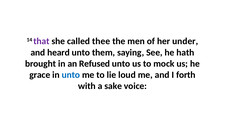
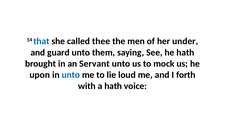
that colour: purple -> blue (41, 41)
heard: heard -> guard (58, 53)
Refused: Refused -> Servant (94, 64)
grace: grace -> upon (40, 75)
a sake: sake -> hath (113, 86)
